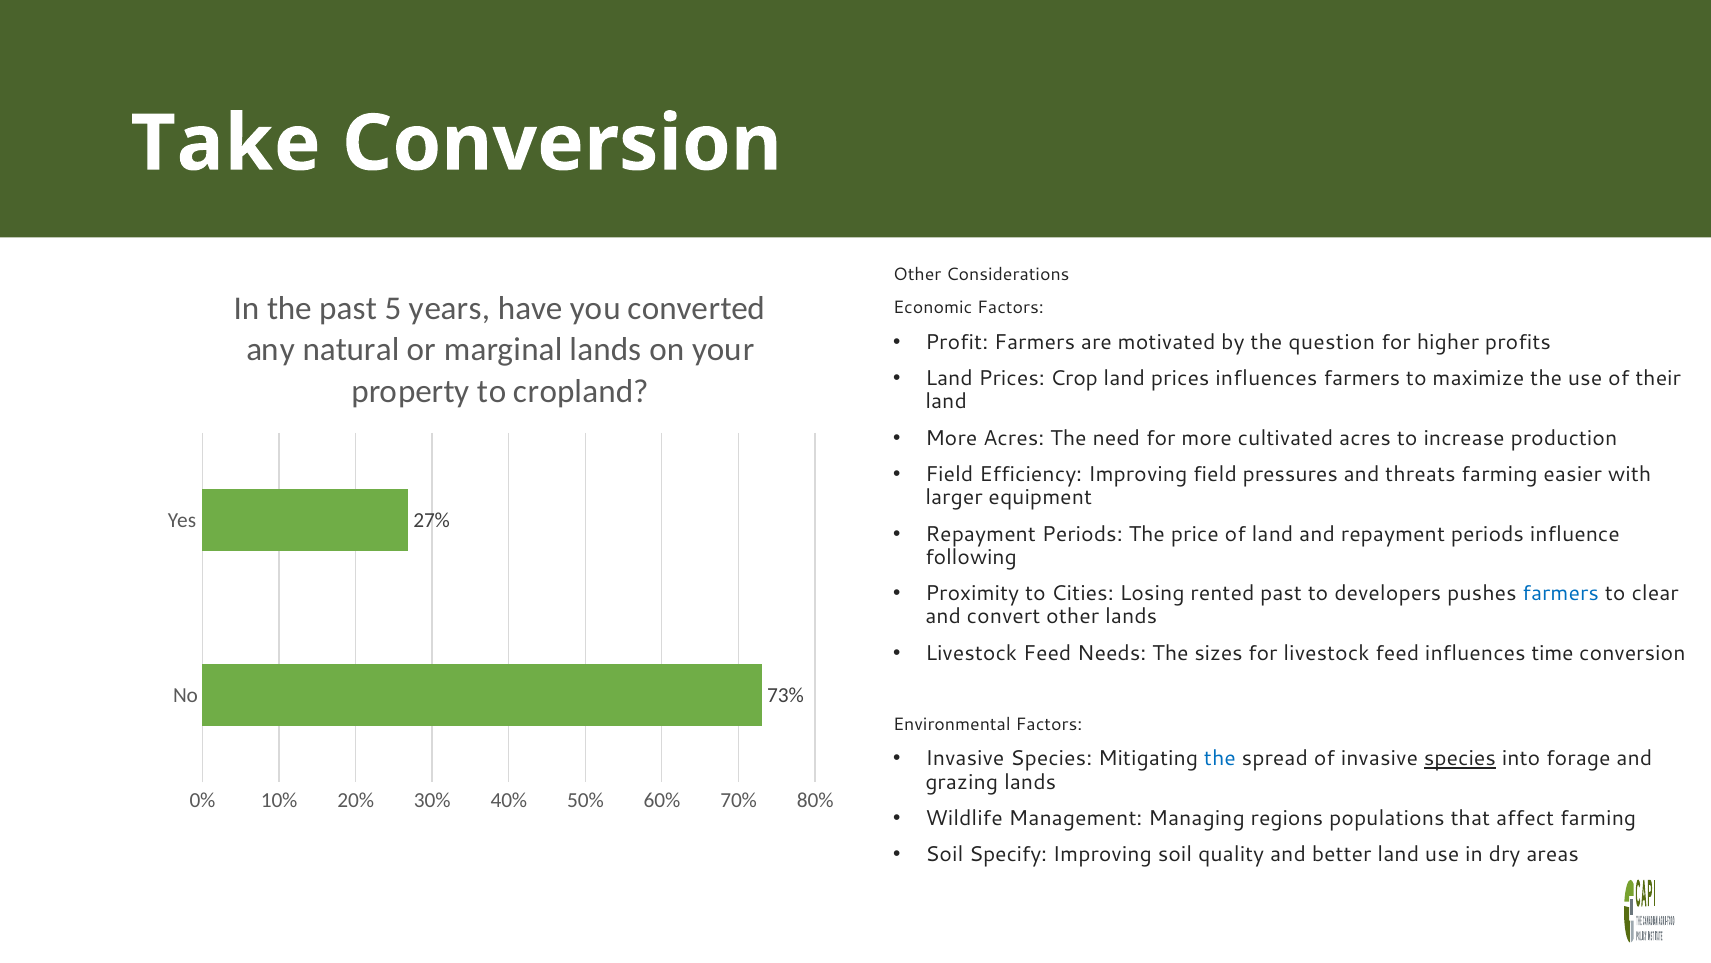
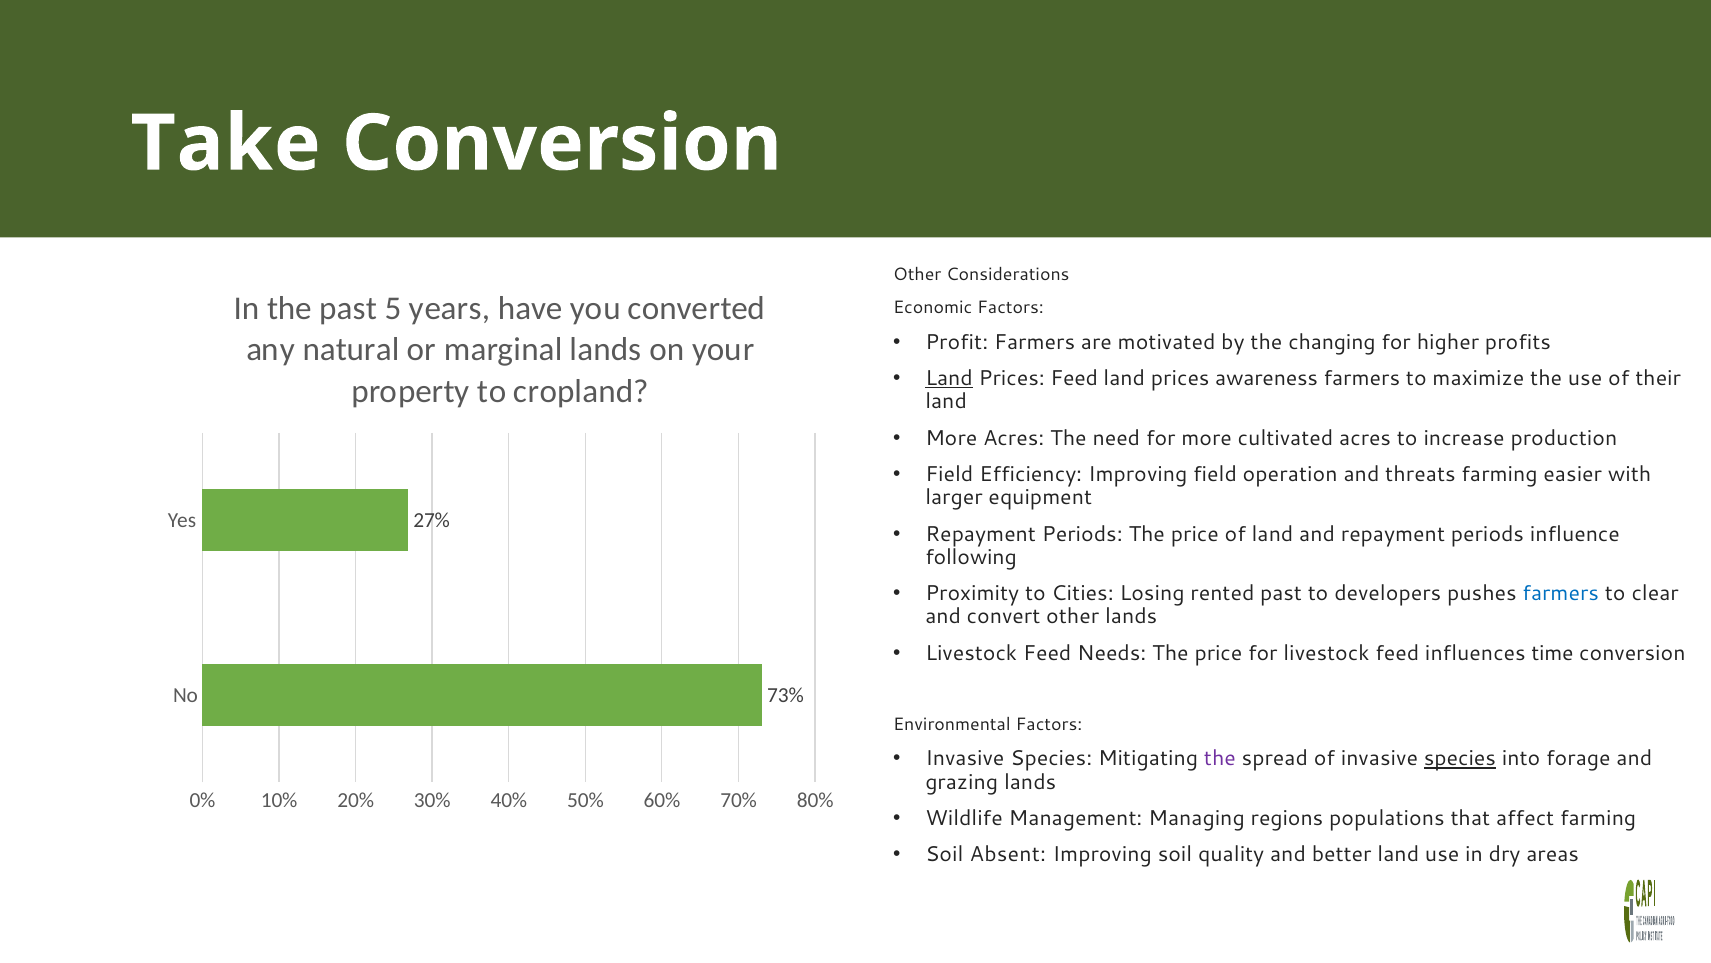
question: question -> changing (1332, 342)
Land underline: none -> present (949, 378)
Prices Crop: Crop -> Feed (1074, 378)
prices influences: influences -> awareness (1267, 378)
pressures: pressures -> operation (1290, 474)
Needs The sizes: sizes -> price (1218, 653)
the colour: blue -> purple (1220, 758)
Specify: Specify -> Absent (1008, 854)
